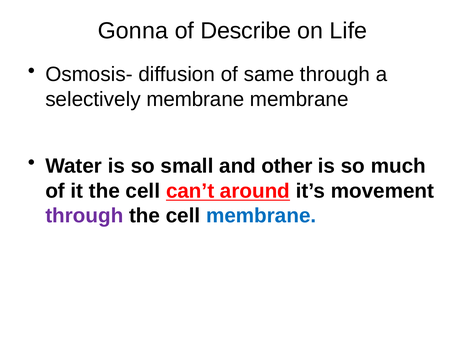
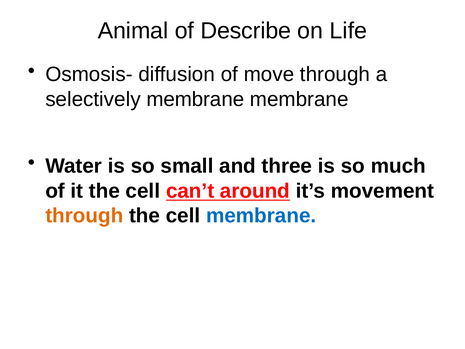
Gonna: Gonna -> Animal (133, 31)
same: same -> move (269, 74)
other: other -> three (287, 166)
through colour: purple -> orange (84, 216)
